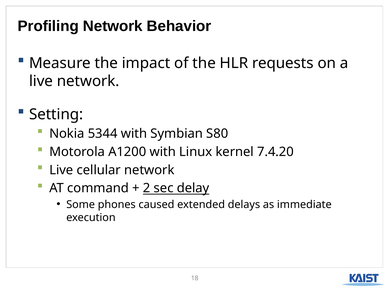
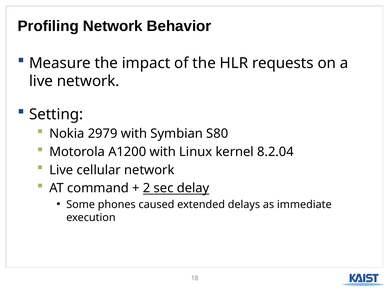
5344: 5344 -> 2979 (103, 134)
7.4.20: 7.4.20 -> 8.2.04 (275, 152)
